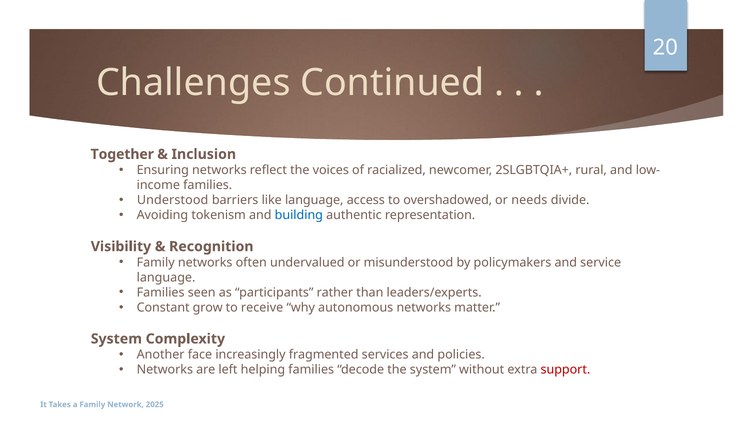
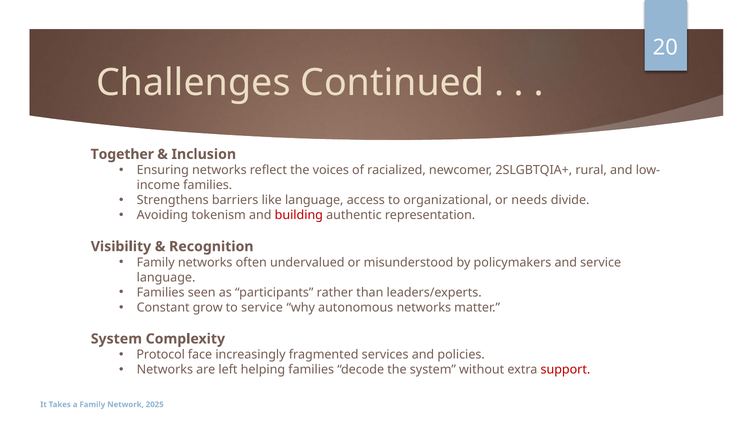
Understood: Understood -> Strengthens (173, 200)
overshadowed: overshadowed -> organizational (448, 200)
building colour: blue -> red (299, 215)
to receive: receive -> service (262, 307)
Another: Another -> Protocol (161, 354)
